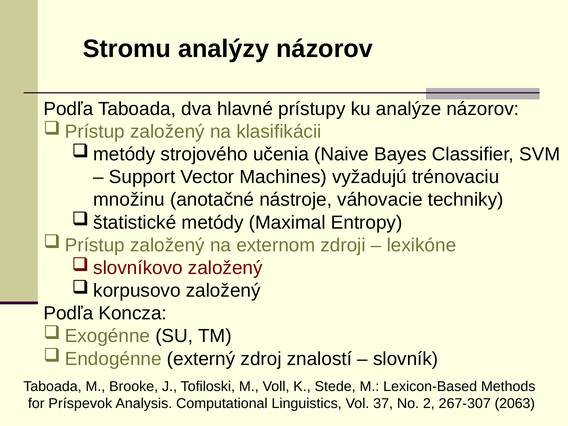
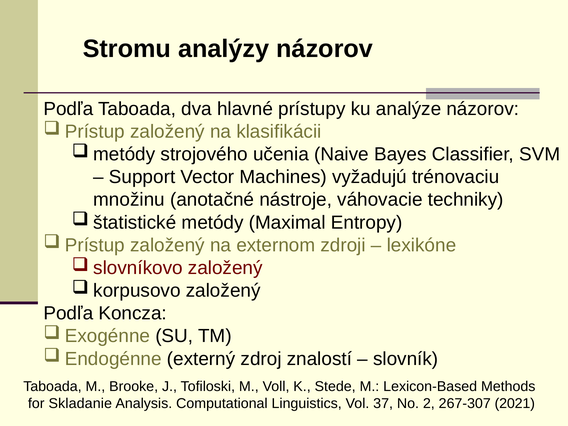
Príspevok: Príspevok -> Skladanie (80, 403)
2063: 2063 -> 2021 (515, 403)
